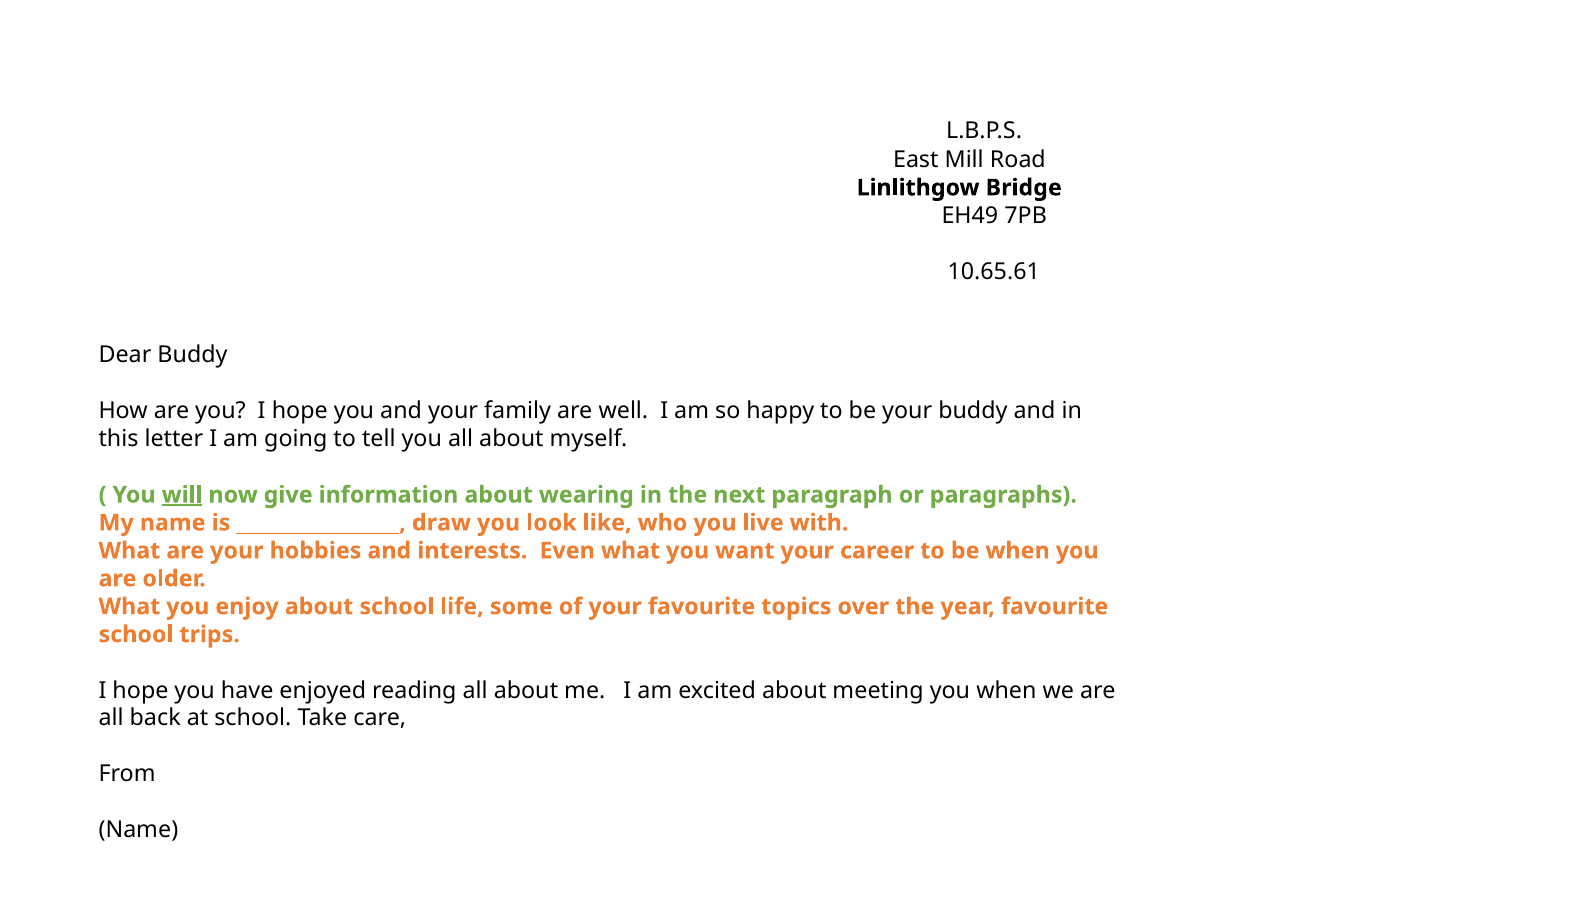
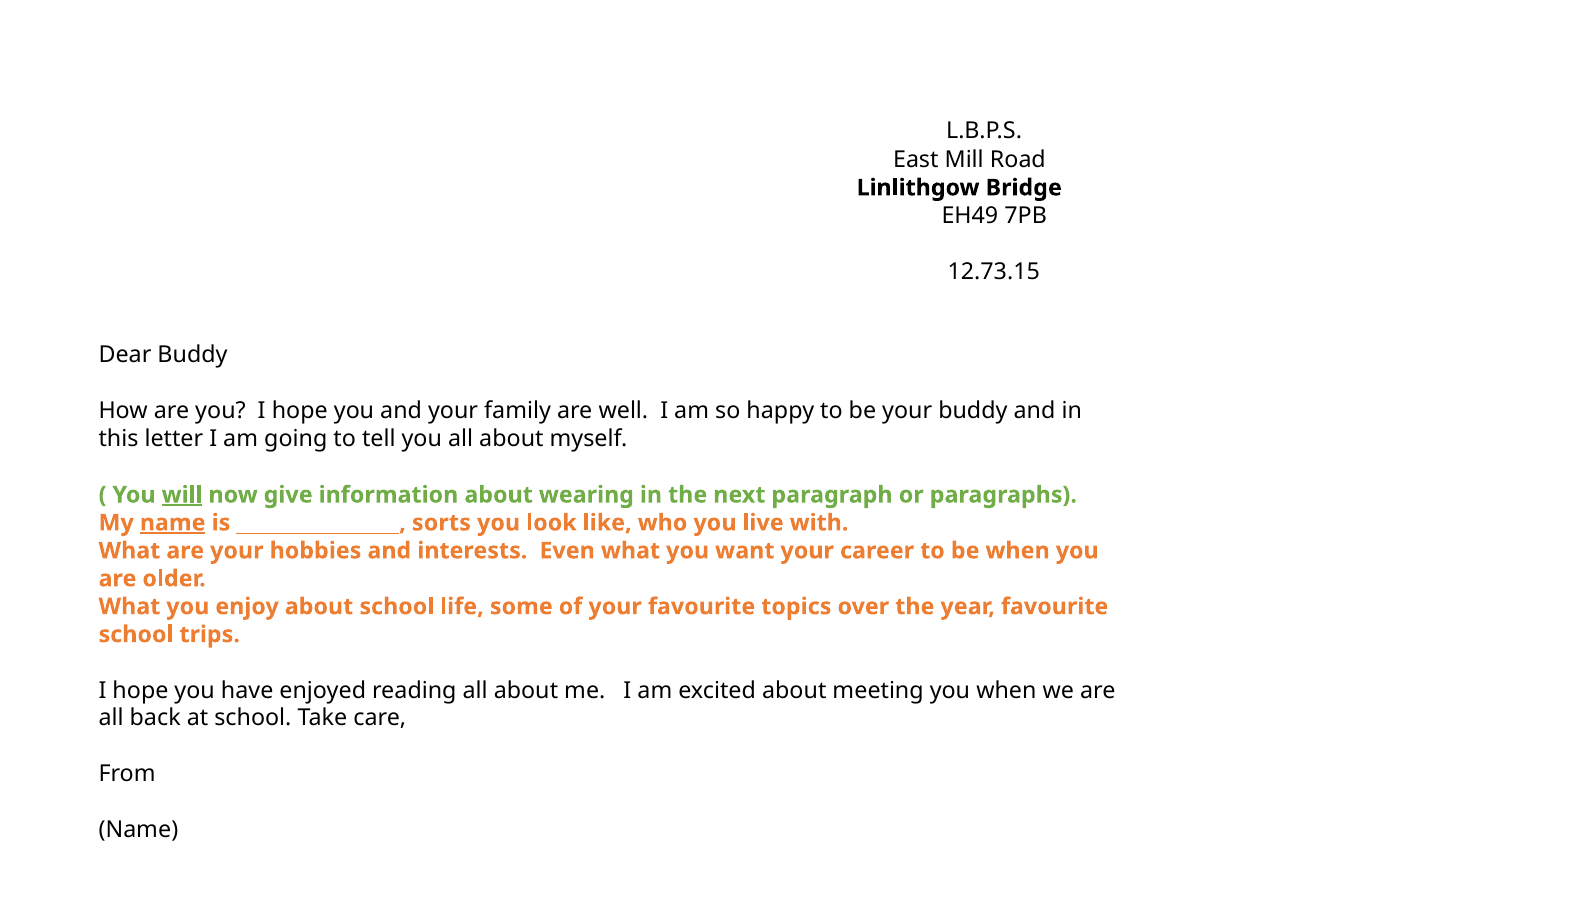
10.65.61: 10.65.61 -> 12.73.15 (994, 272)
name underline: none -> present (173, 523)
draw: draw -> sorts (441, 523)
